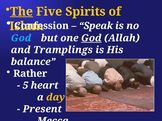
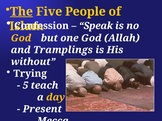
Spirits: Spirits -> People (85, 12)
God colour: light blue -> yellow (21, 38)
God underline: present -> none (91, 38)
balance: balance -> without (33, 62)
Rather: Rather -> Trying (30, 74)
heart: heart -> teach (45, 86)
